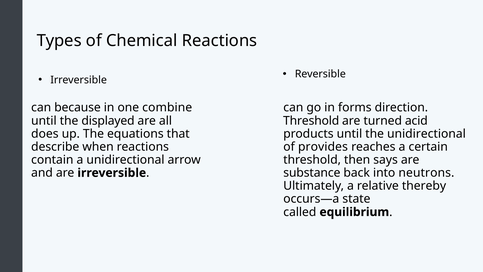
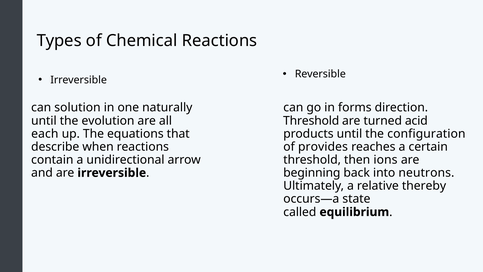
because: because -> solution (77, 108)
combine: combine -> naturally (167, 108)
displayed: displayed -> evolution (108, 121)
does: does -> each (45, 134)
the unidirectional: unidirectional -> configuration (426, 134)
says: says -> ions (385, 160)
substance: substance -> beginning (312, 173)
